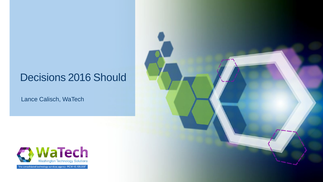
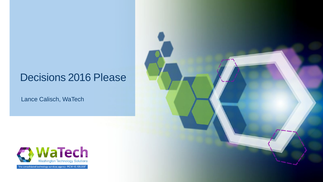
Should: Should -> Please (110, 78)
